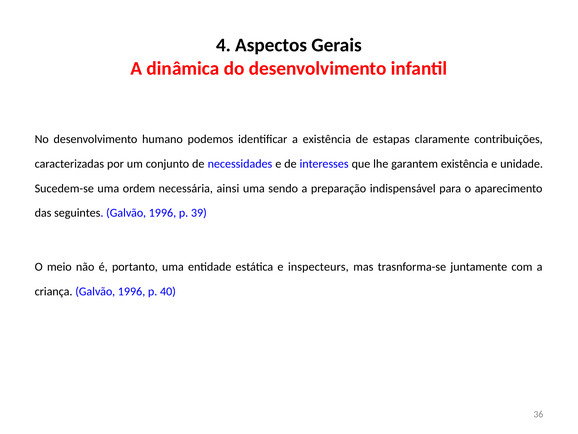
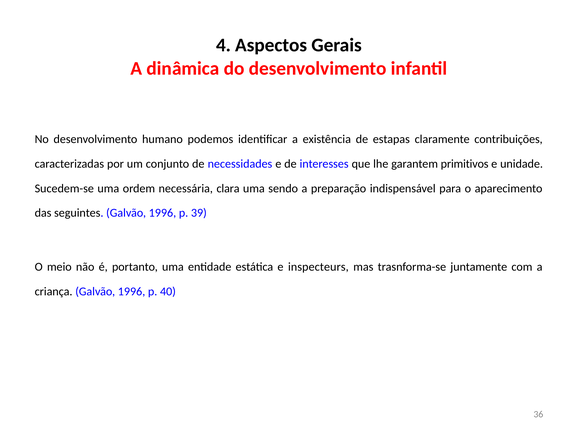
garantem existência: existência -> primitivos (465, 164)
ainsi: ainsi -> clara (228, 188)
